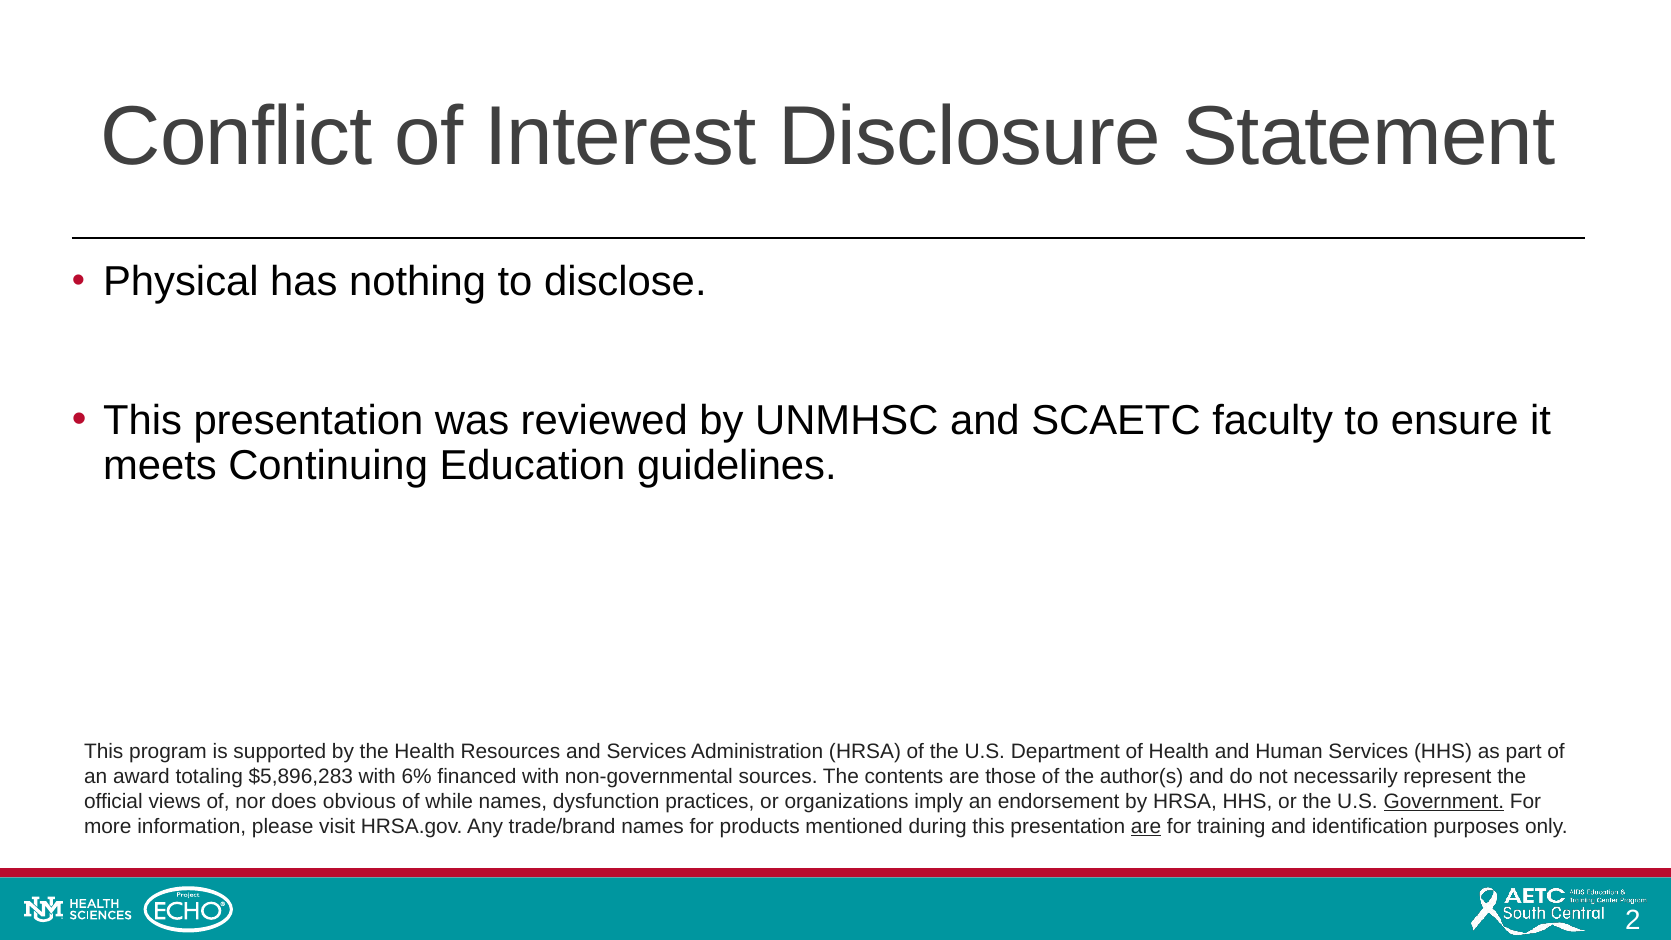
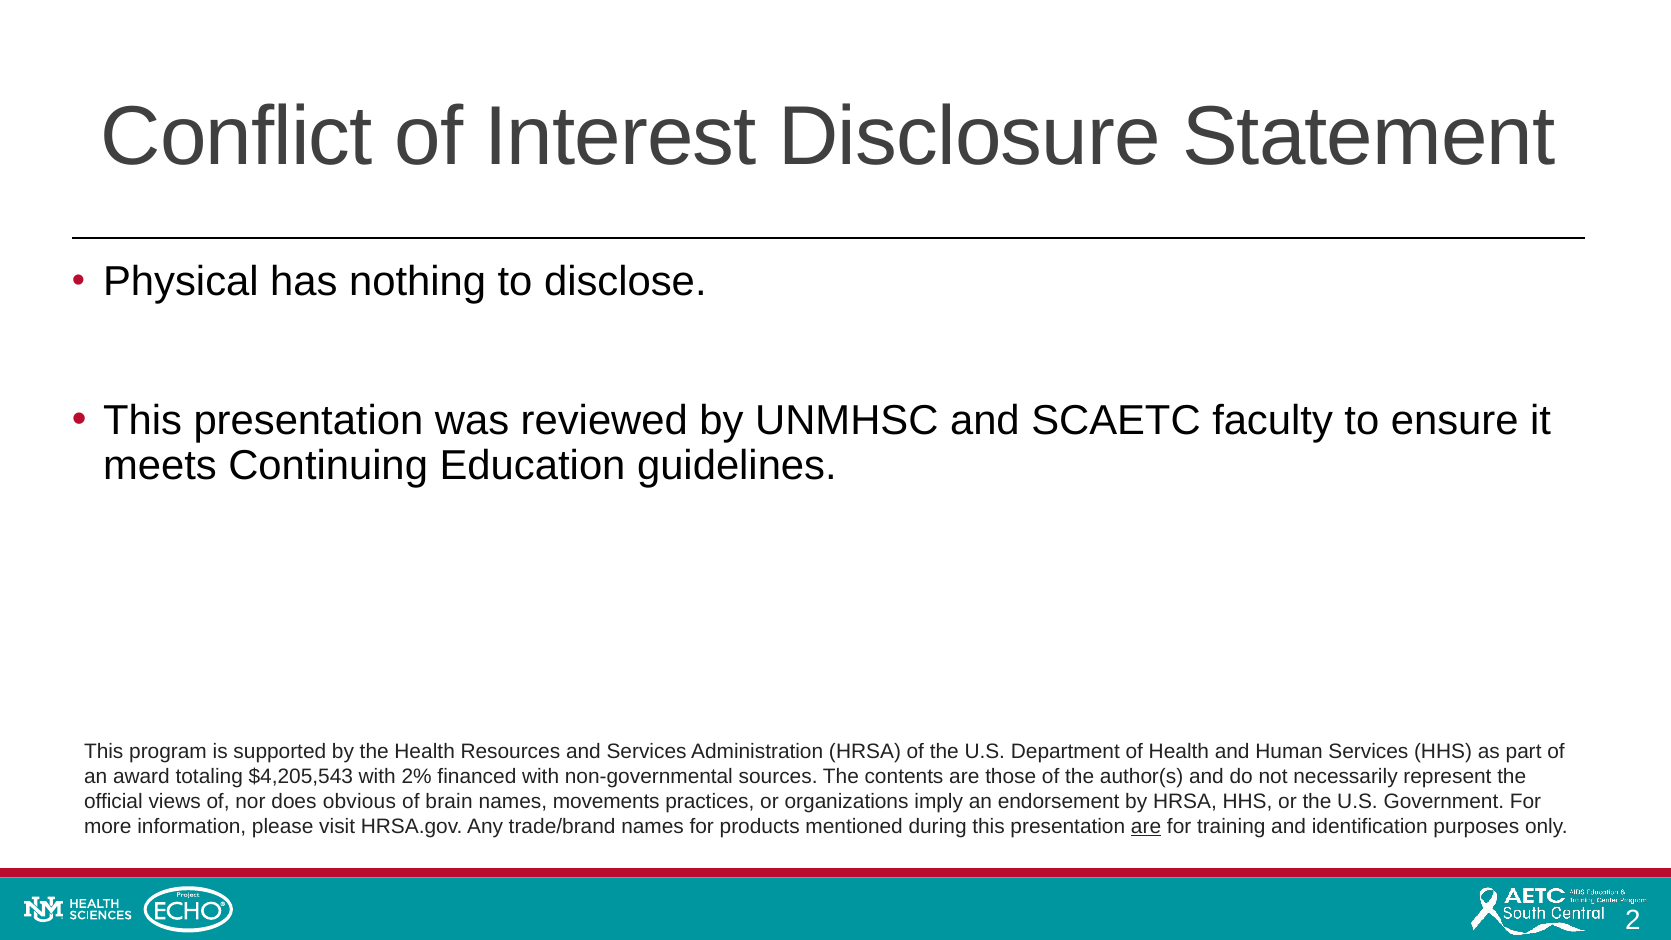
$5,896,283: $5,896,283 -> $4,205,543 (301, 776)
6%: 6% -> 2% (417, 776)
while: while -> brain (449, 801)
dysfunction: dysfunction -> movements (606, 801)
Government underline: present -> none (1444, 801)
